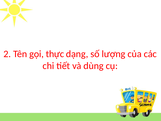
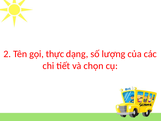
dùng: dùng -> chọn (93, 66)
